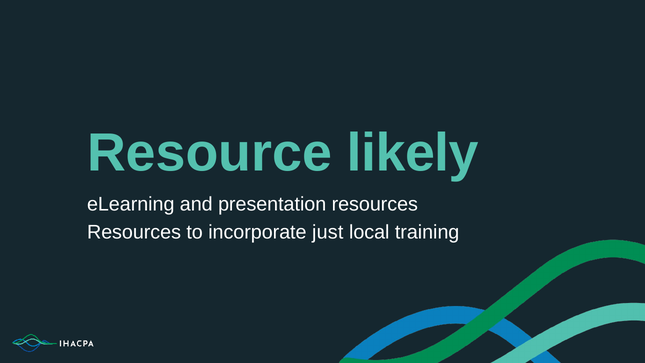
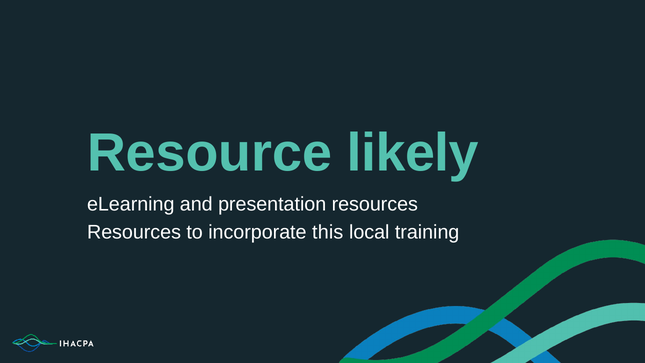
just: just -> this (328, 232)
